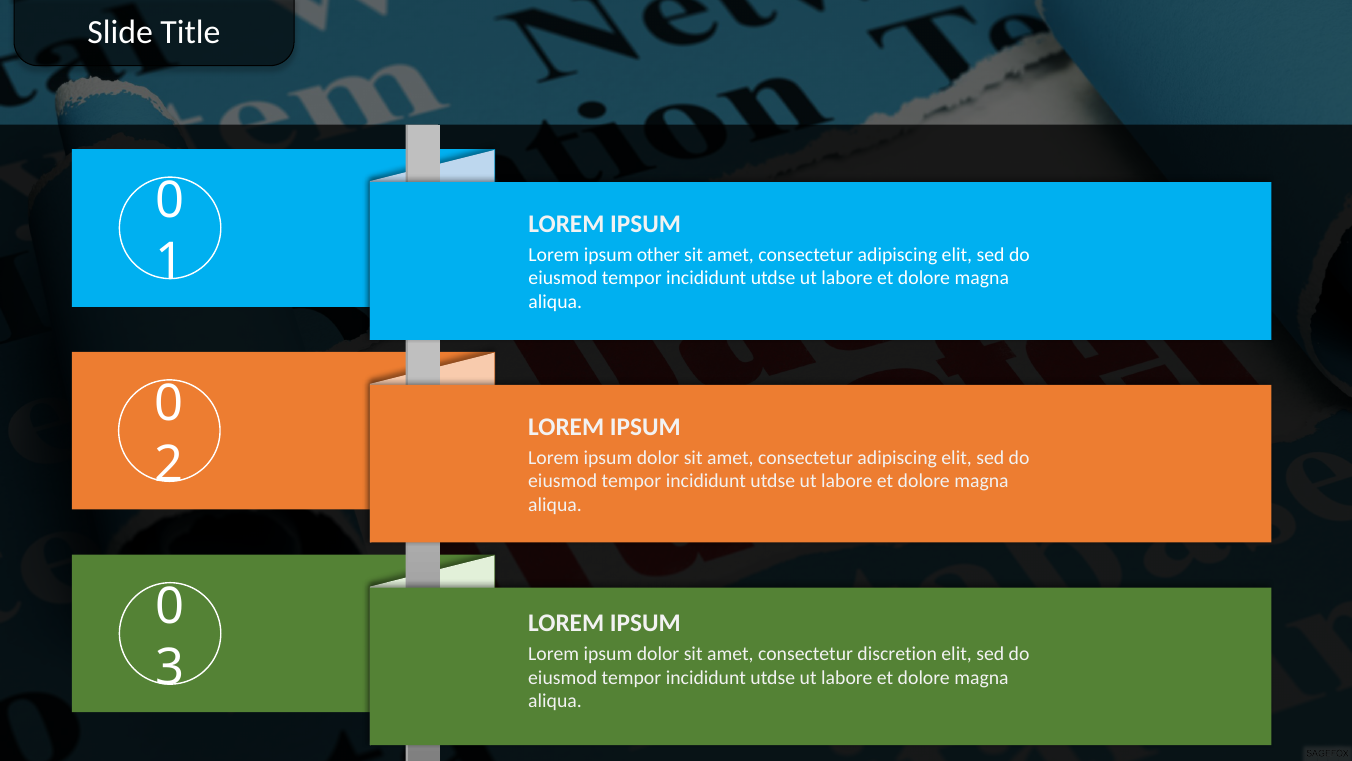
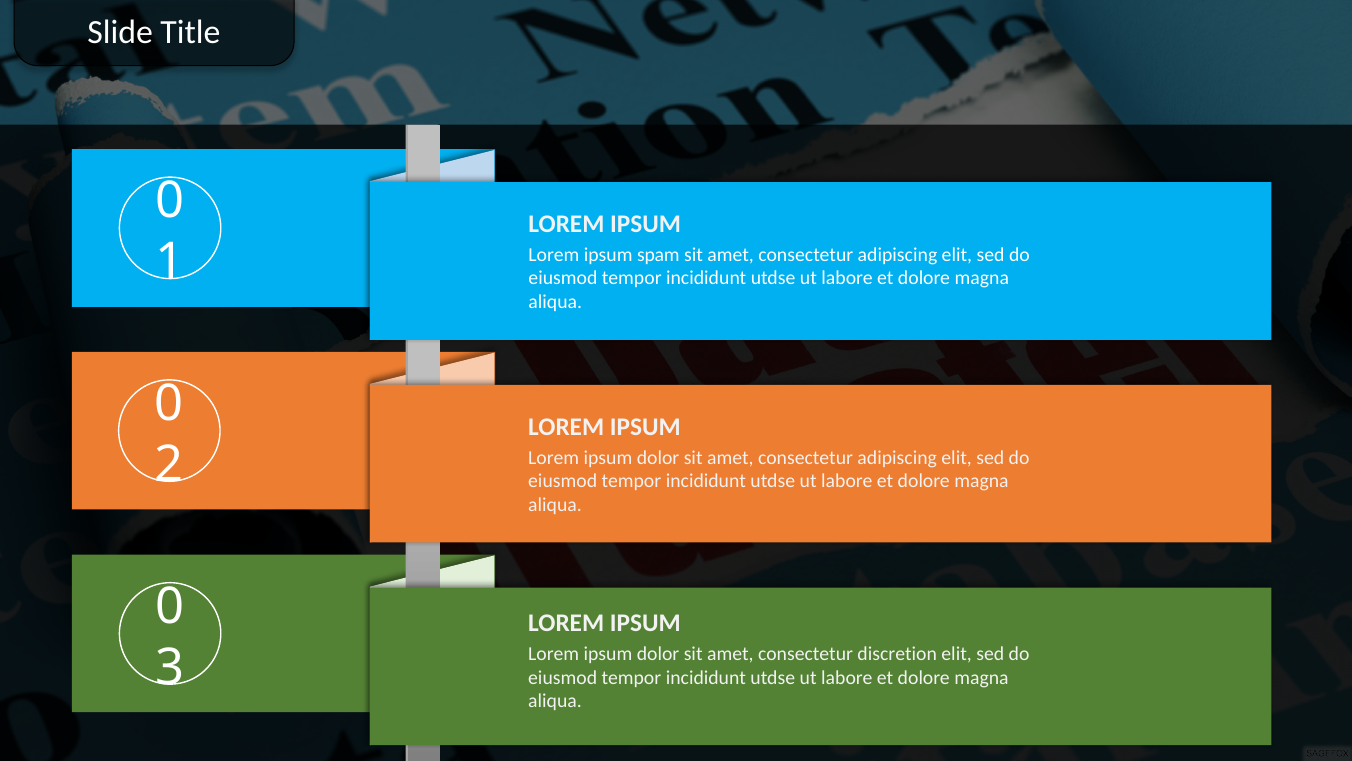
other: other -> spam (658, 255)
